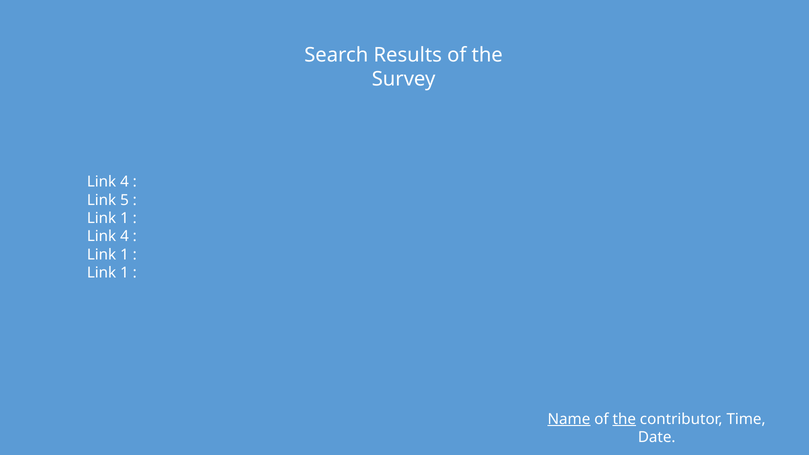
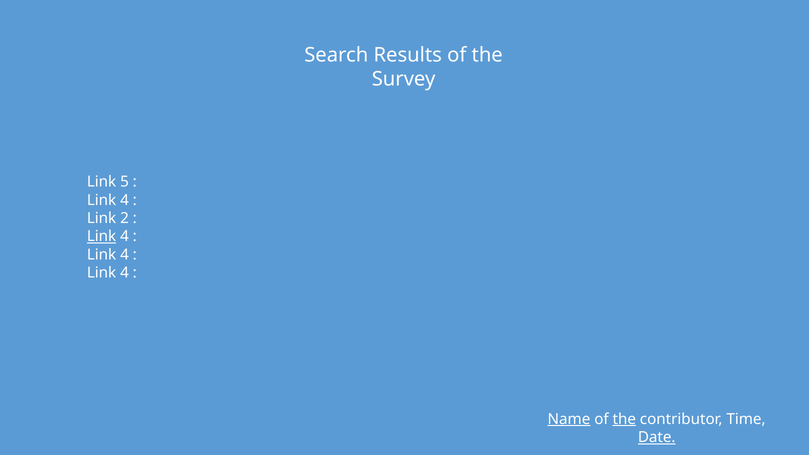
4: 4 -> 5 (124, 182)
5: 5 -> 4 (124, 200)
1: 1 -> 2 (124, 218)
Link underline: none -> present (102, 236)
1: 1 -> 4 (124, 255)
1: 1 -> 4 (124, 273)
Date underline: none -> present (657, 437)
